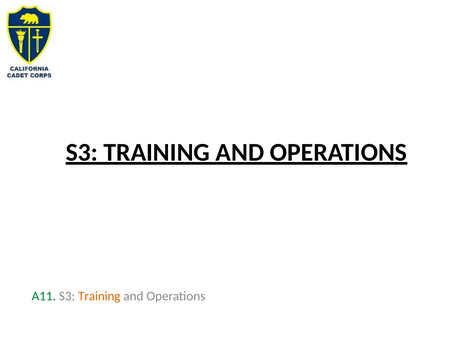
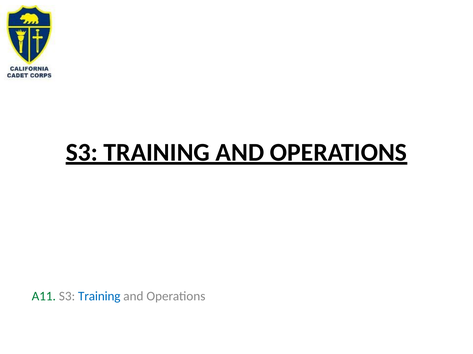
Training colour: orange -> blue (99, 297)
